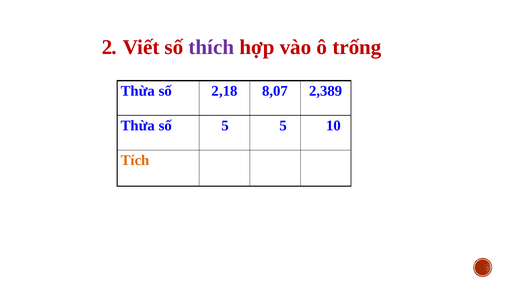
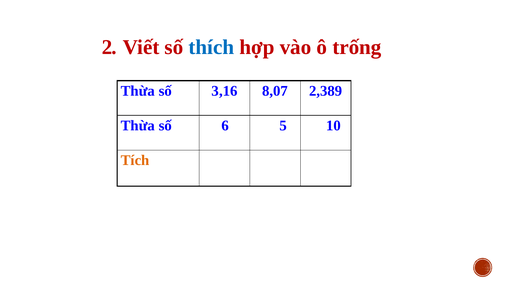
thích colour: purple -> blue (211, 47)
2,18: 2,18 -> 3,16 (225, 91)
số 5: 5 -> 6 (225, 126)
